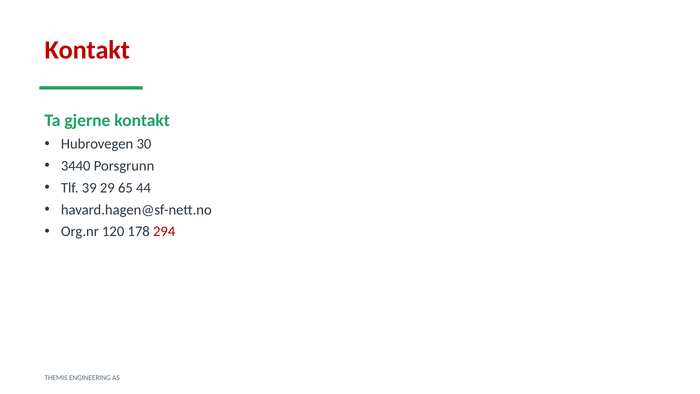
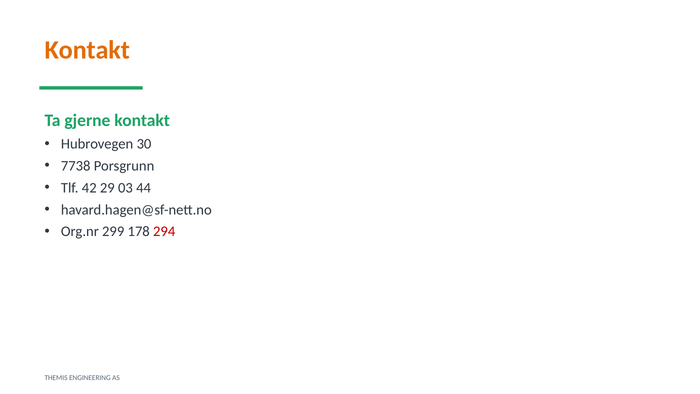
Kontakt colour: red -> orange (87, 50)
3440: 3440 -> 7738 (76, 166)
39: 39 -> 42 (89, 188)
65: 65 -> 03 (125, 188)
120: 120 -> 299 (113, 231)
